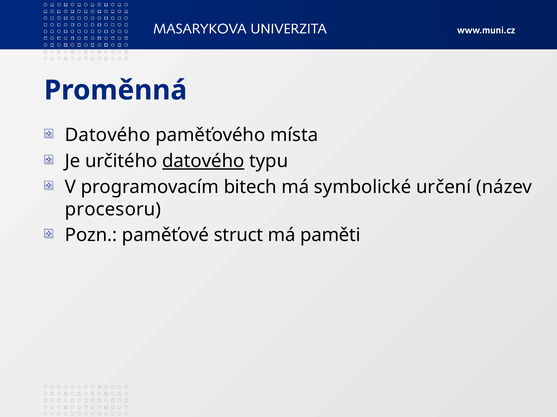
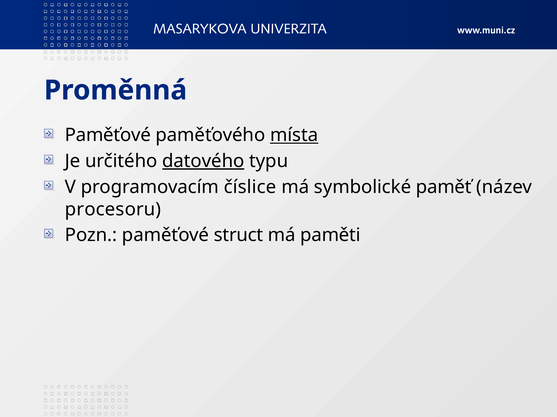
Datového: Datového -> Paměťové (108, 135)
místa underline: none -> present (294, 135)
bitech: bitech -> číslice (250, 187)
určení: určení -> paměť (444, 187)
